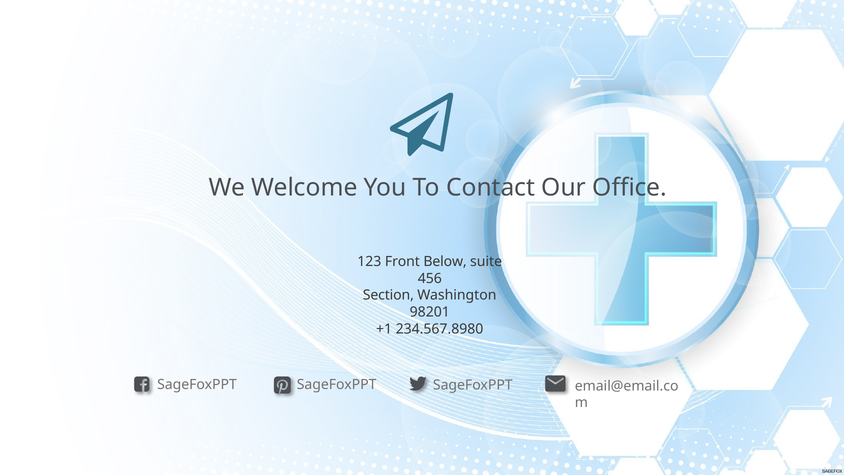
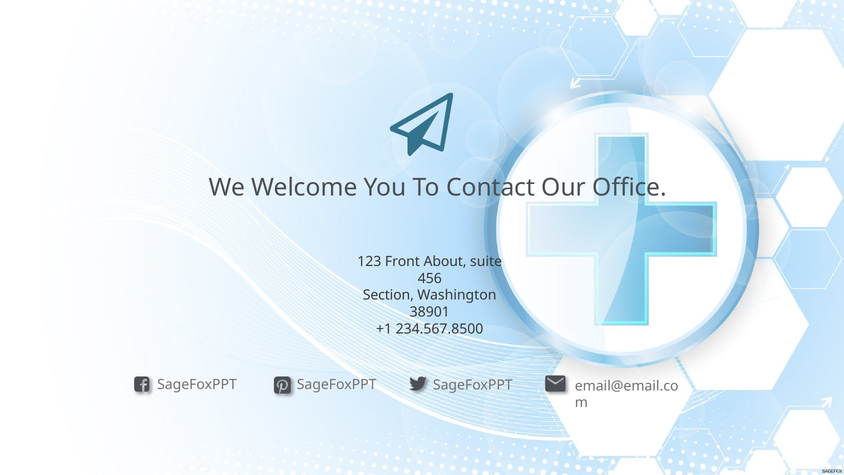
Below: Below -> About (445, 261)
98201: 98201 -> 38901 (430, 312)
234.567.8980: 234.567.8980 -> 234.567.8500 (439, 329)
